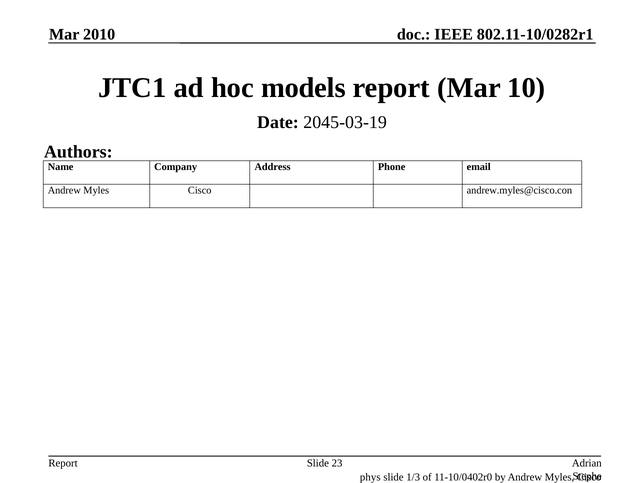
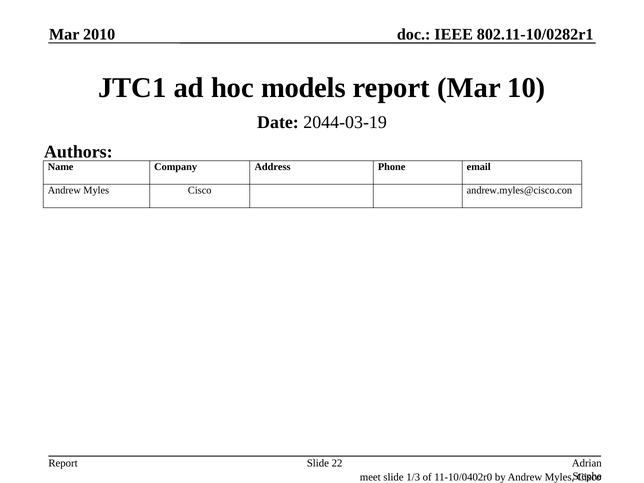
2045-03-19: 2045-03-19 -> 2044-03-19 (345, 123)
23: 23 -> 22 (337, 463)
phys: phys -> meet (370, 477)
